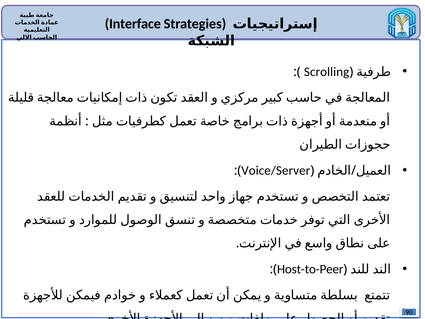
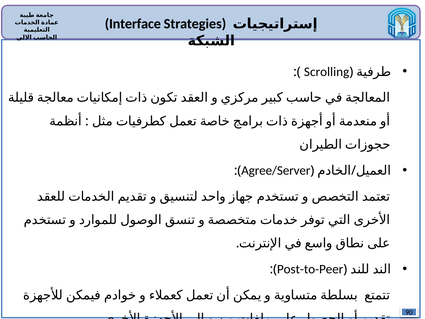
Voice/Server: Voice/Server -> Agree/Server (276, 170)
Host-to-Peer: Host-to-Peer -> Post-to-Peer (310, 269)
